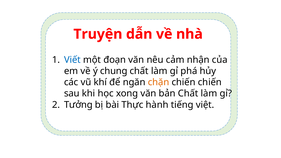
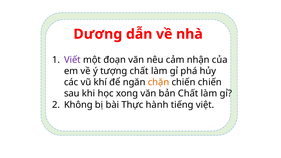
Truyện: Truyện -> Dương (98, 34)
Viết colour: blue -> purple (72, 60)
chung: chung -> tượng (114, 71)
Tưởng: Tưởng -> Không (78, 105)
